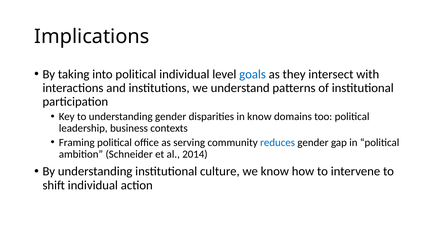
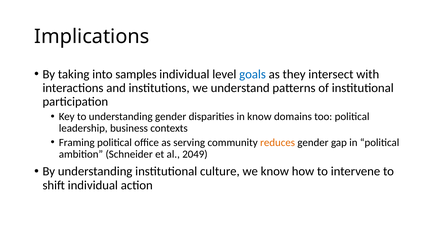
into political: political -> samples (136, 74)
reduces colour: blue -> orange (278, 143)
2014: 2014 -> 2049 (195, 154)
